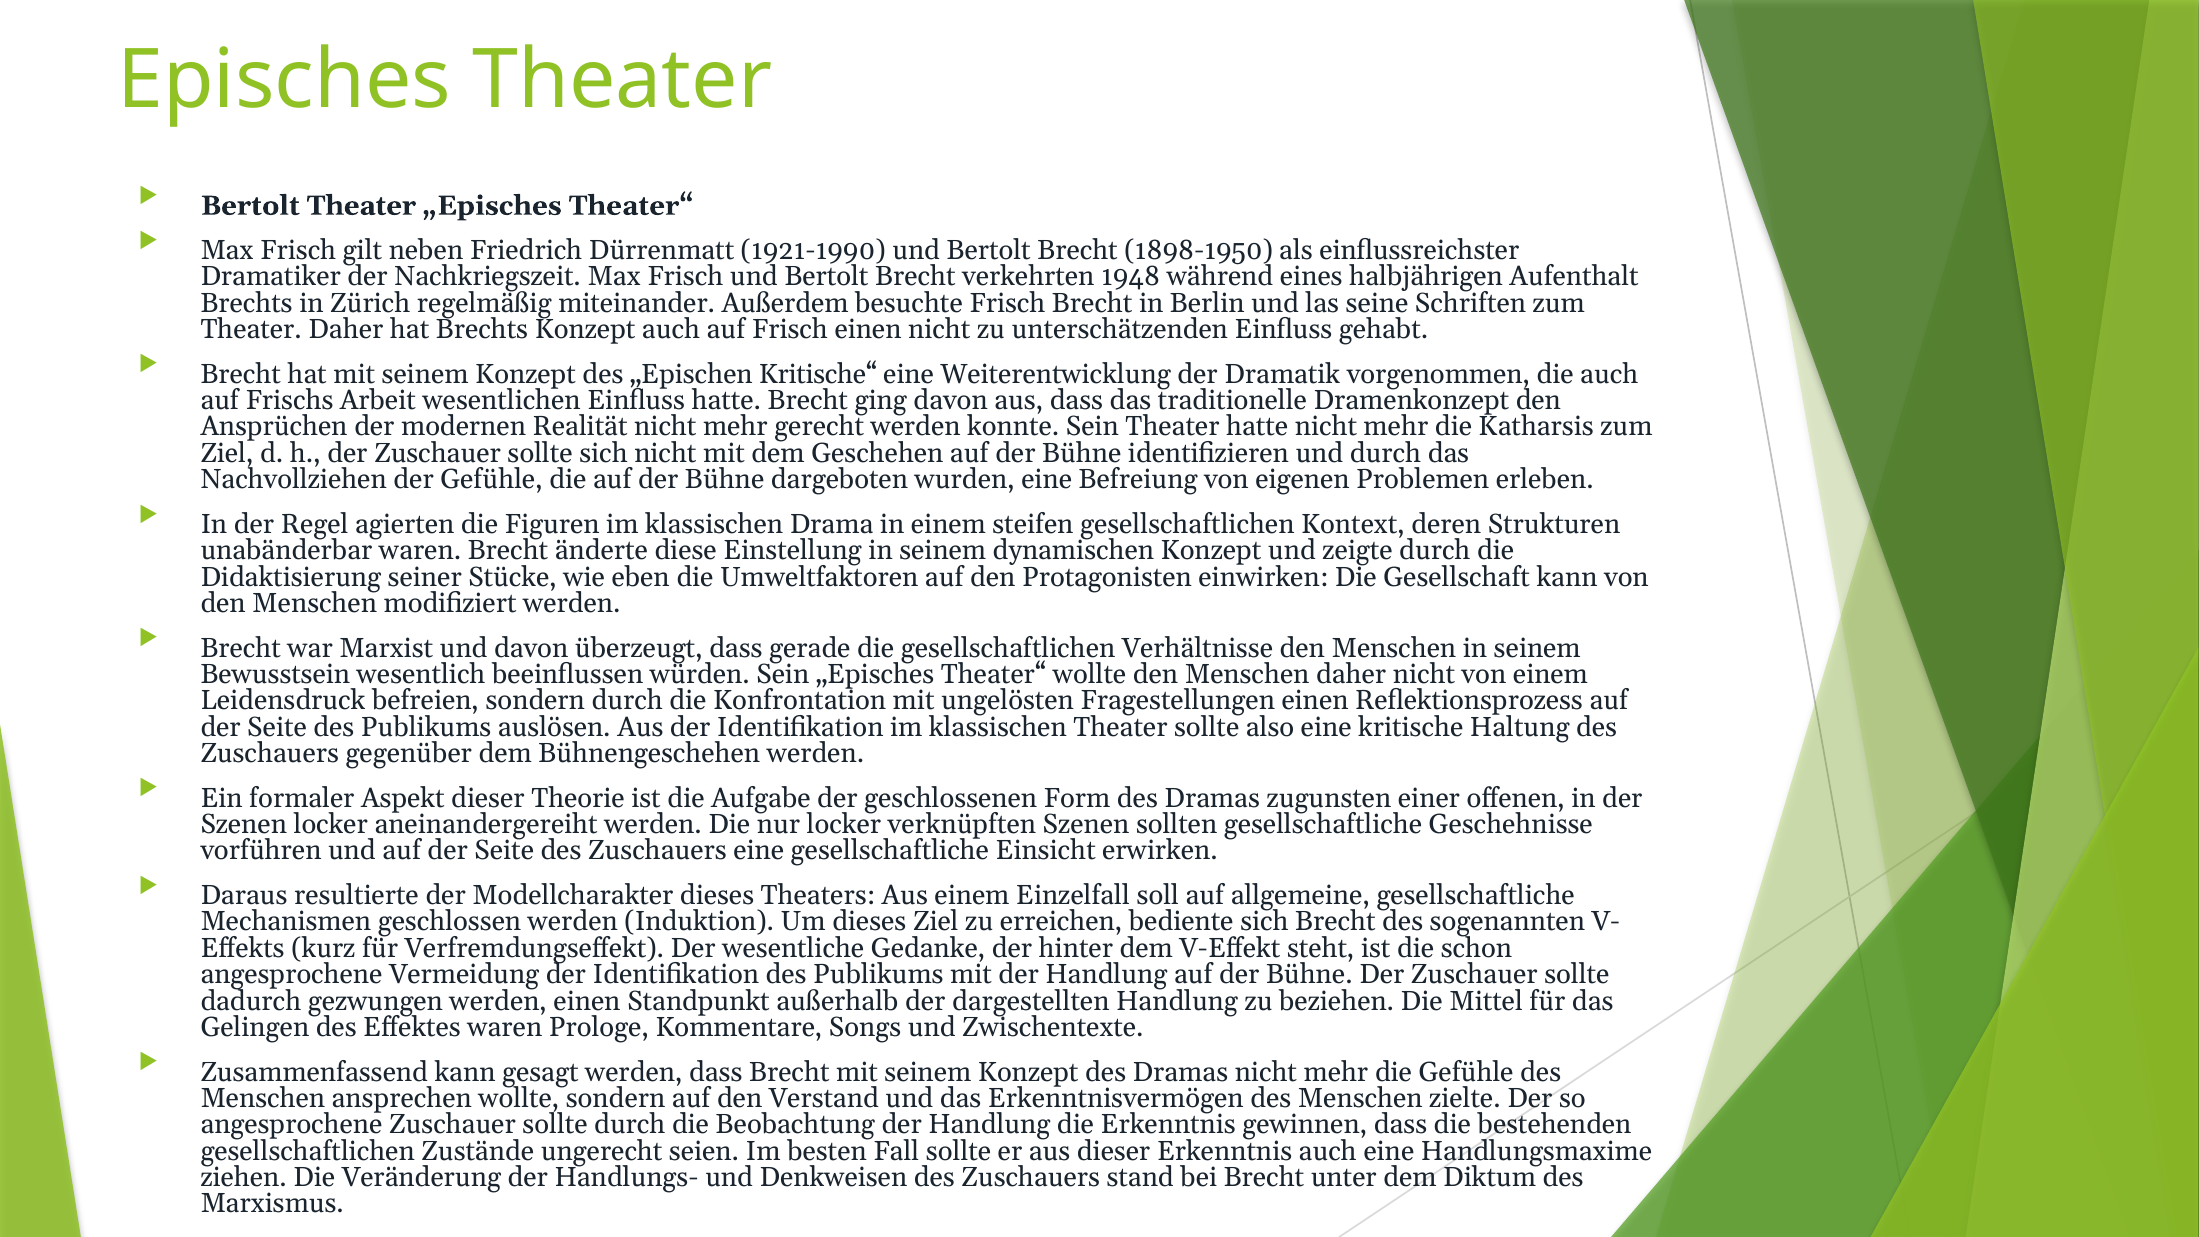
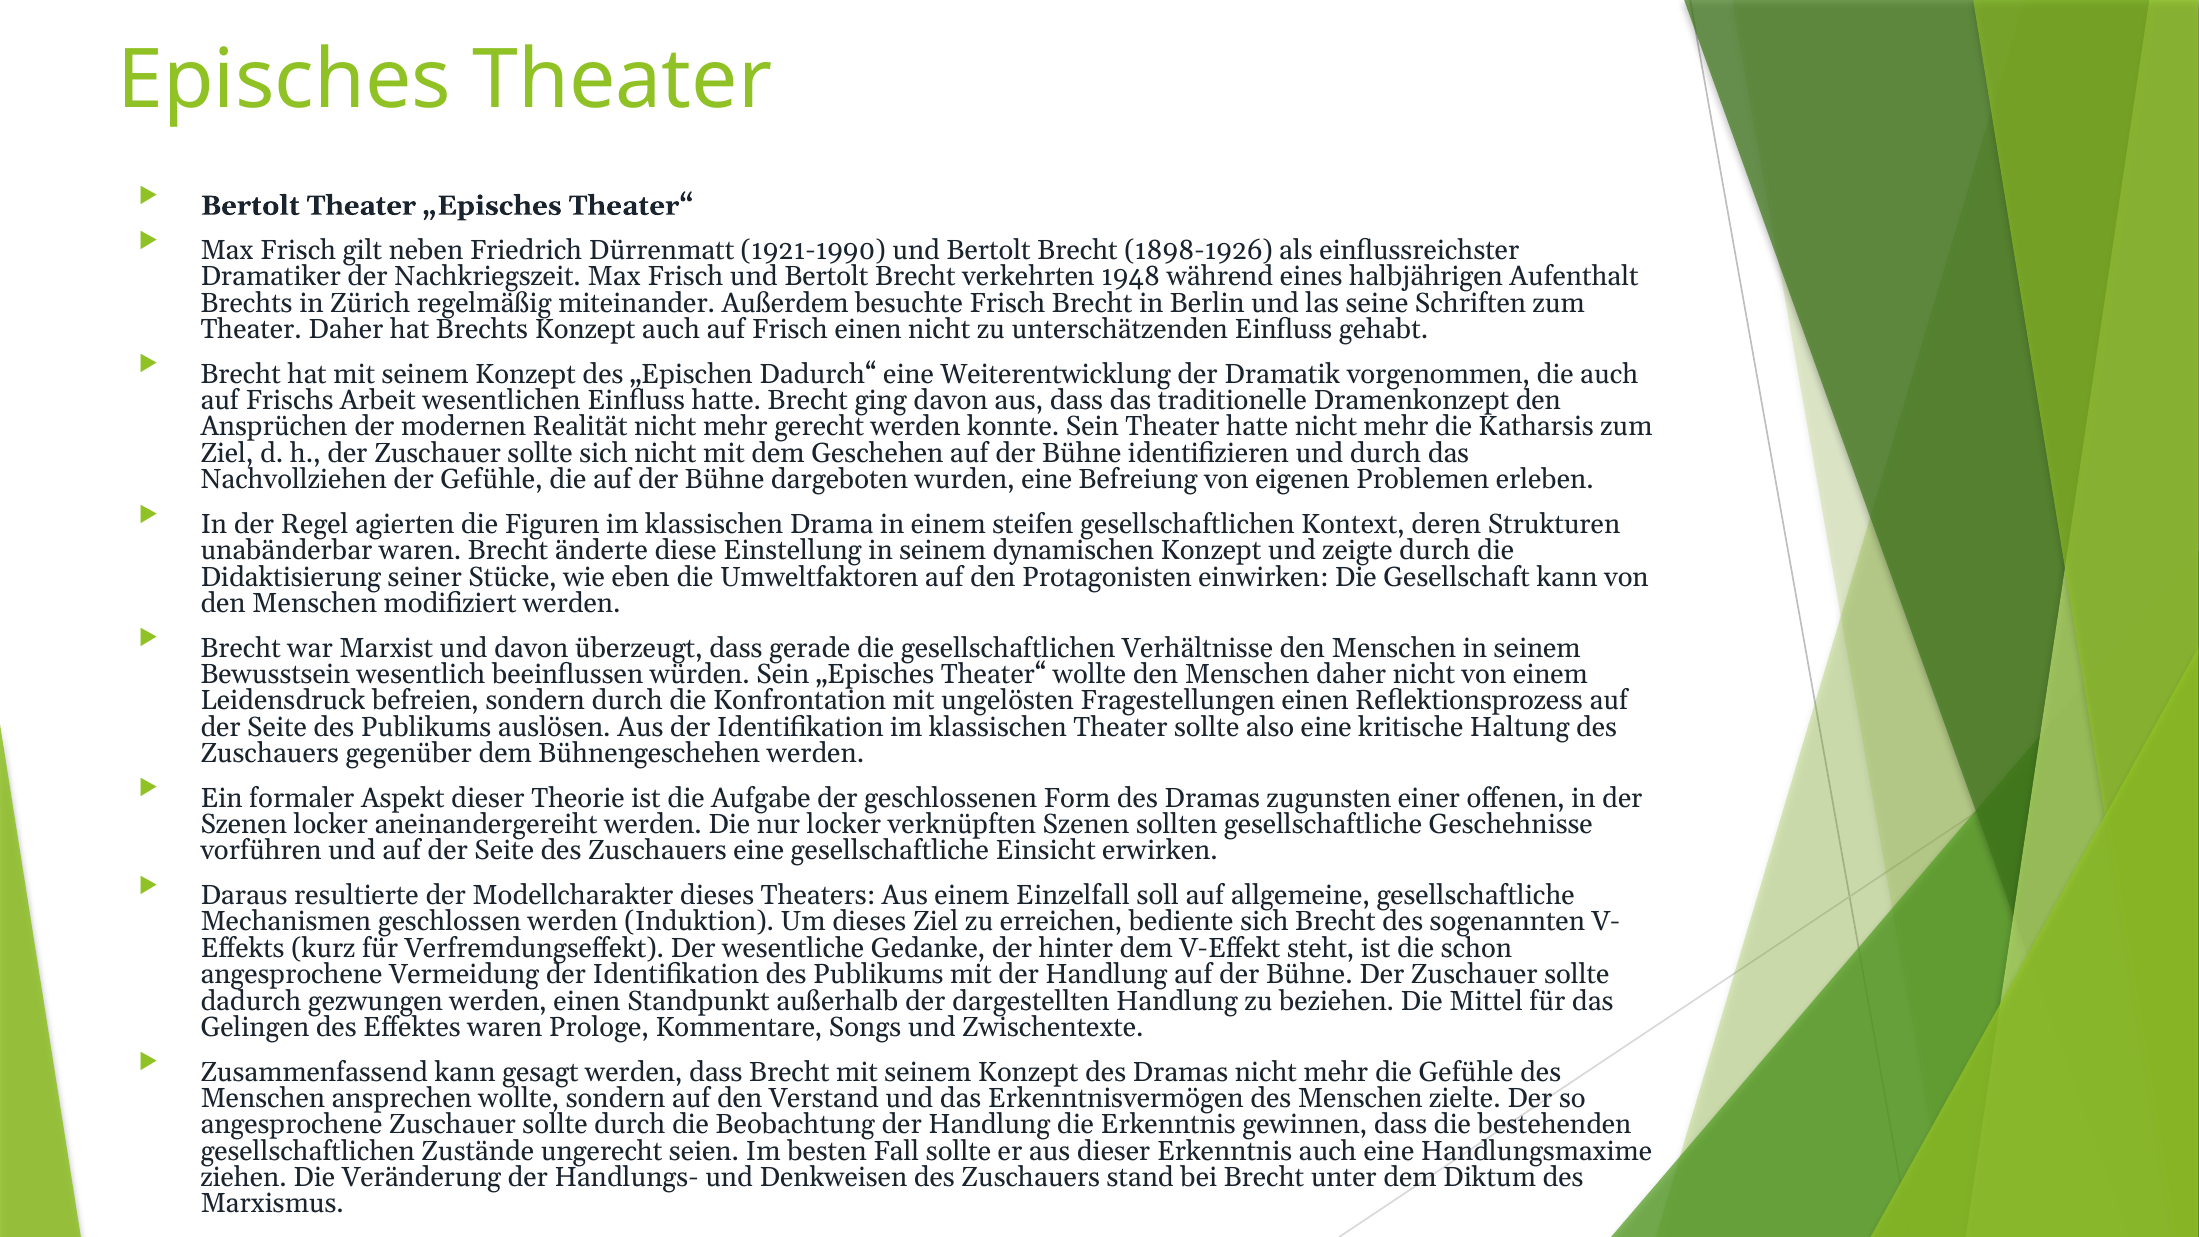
1898-1950: 1898-1950 -> 1898-1926 (1199, 250)
Kritische“: Kritische“ -> Dadurch“ (818, 374)
